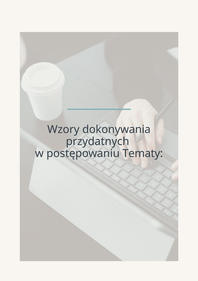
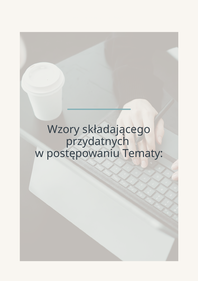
dokonywania: dokonywania -> składającego (116, 129)
